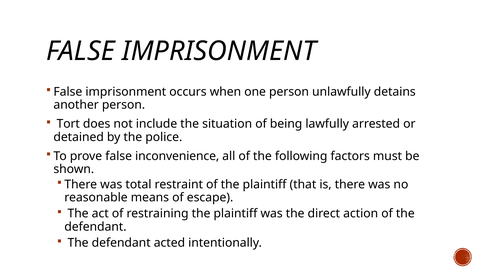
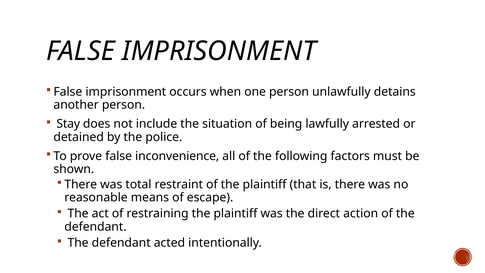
Tort: Tort -> Stay (68, 124)
